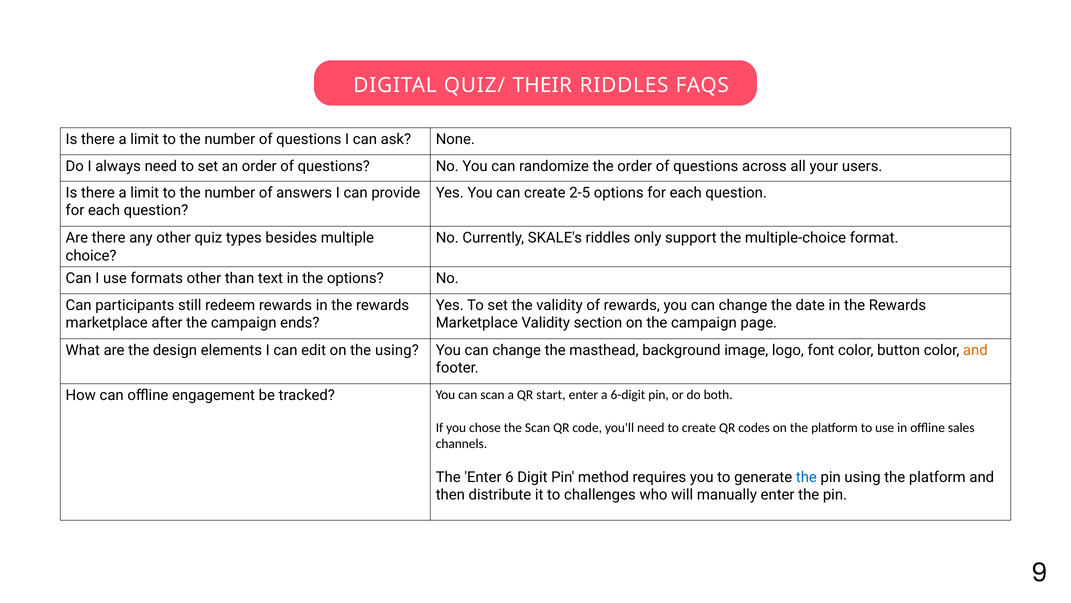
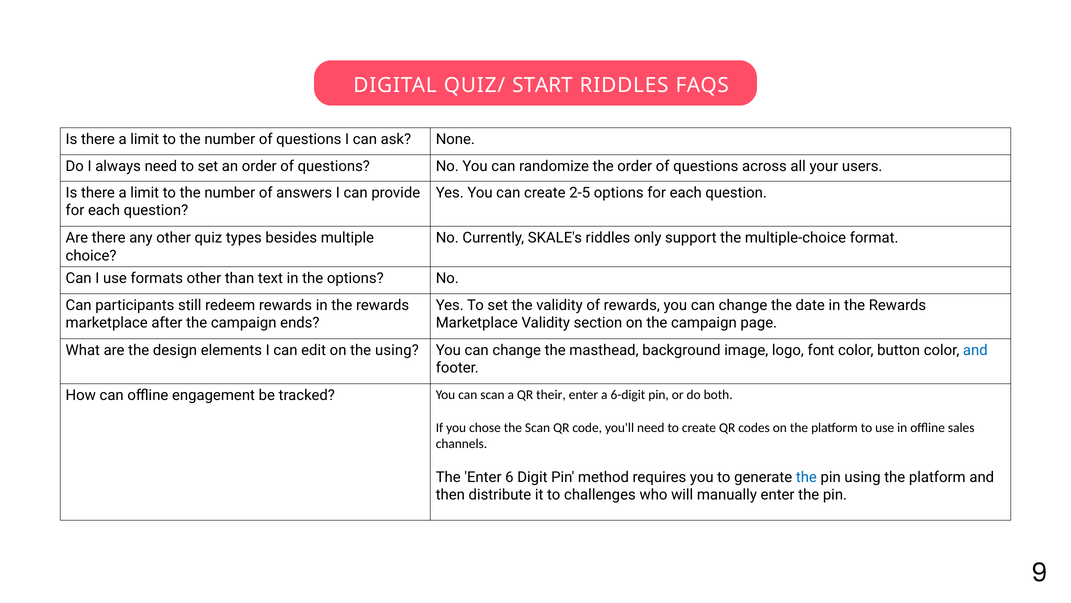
THEIR: THEIR -> START (542, 85)
and colour: orange -> blue (975, 350)
start: start -> their (551, 395)
